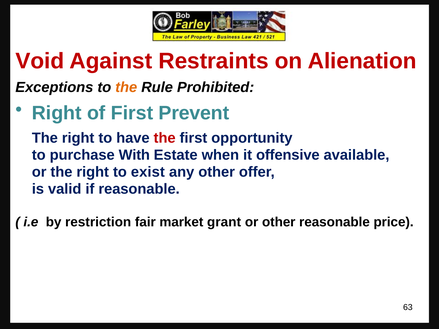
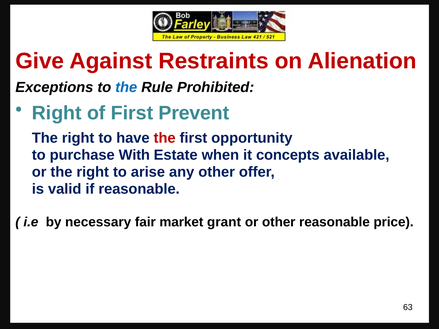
Void: Void -> Give (40, 61)
the colour: orange -> blue (126, 87)
offensive: offensive -> concepts (288, 155)
exist: exist -> arise (148, 172)
restriction: restriction -> necessary (98, 222)
